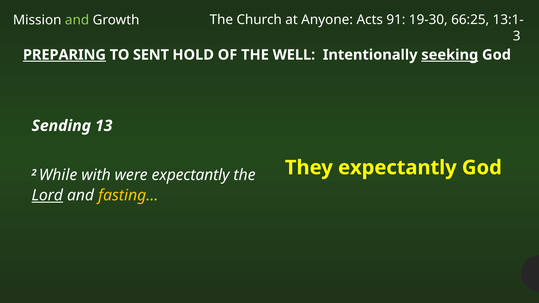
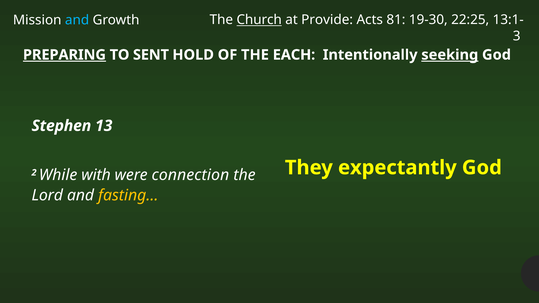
and colour: light green -> light blue (77, 20)
Church underline: none -> present (259, 20)
Anyone: Anyone -> Provide (327, 20)
91: 91 -> 81 (396, 20)
66:25: 66:25 -> 22:25 (470, 20)
WELL: WELL -> EACH (294, 55)
Sending: Sending -> Stephen (61, 126)
were expectantly: expectantly -> connection (190, 175)
Lord underline: present -> none (47, 195)
